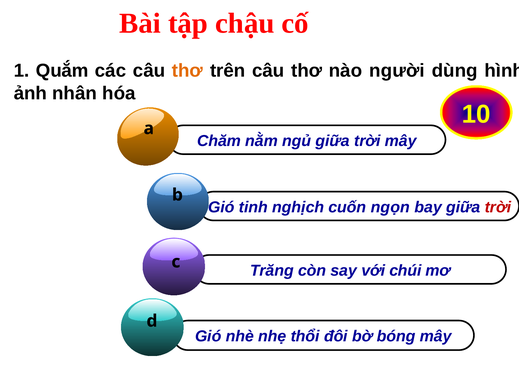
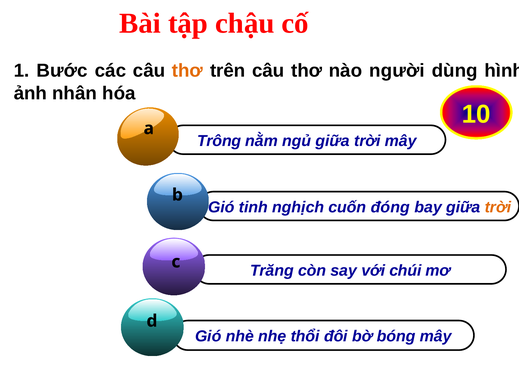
Quắm: Quắm -> Bước (62, 71)
Chăm: Chăm -> Trông (219, 141)
ngọn: ngọn -> đóng (390, 207)
trời colour: red -> orange (498, 207)
